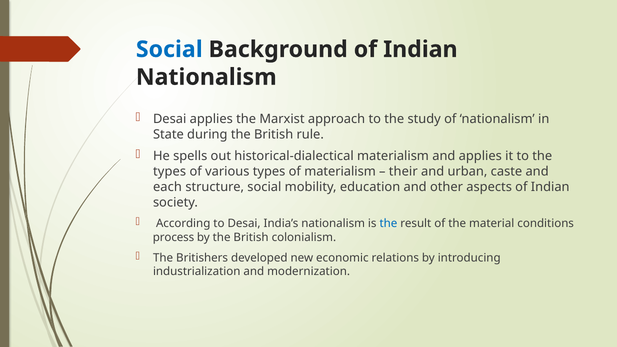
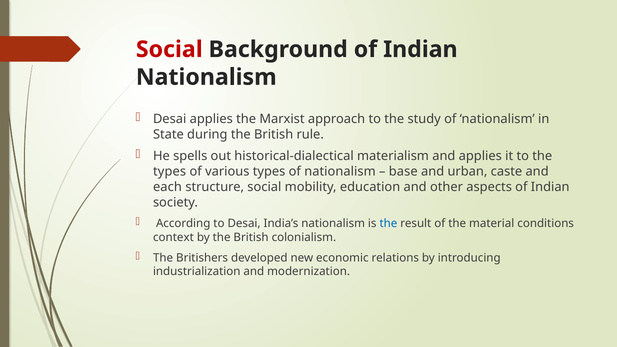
Social colour: blue -> red (169, 49)
types of materialism: materialism -> nationalism (340, 172)
their: their -> base (403, 172)
process: process -> context (173, 237)
